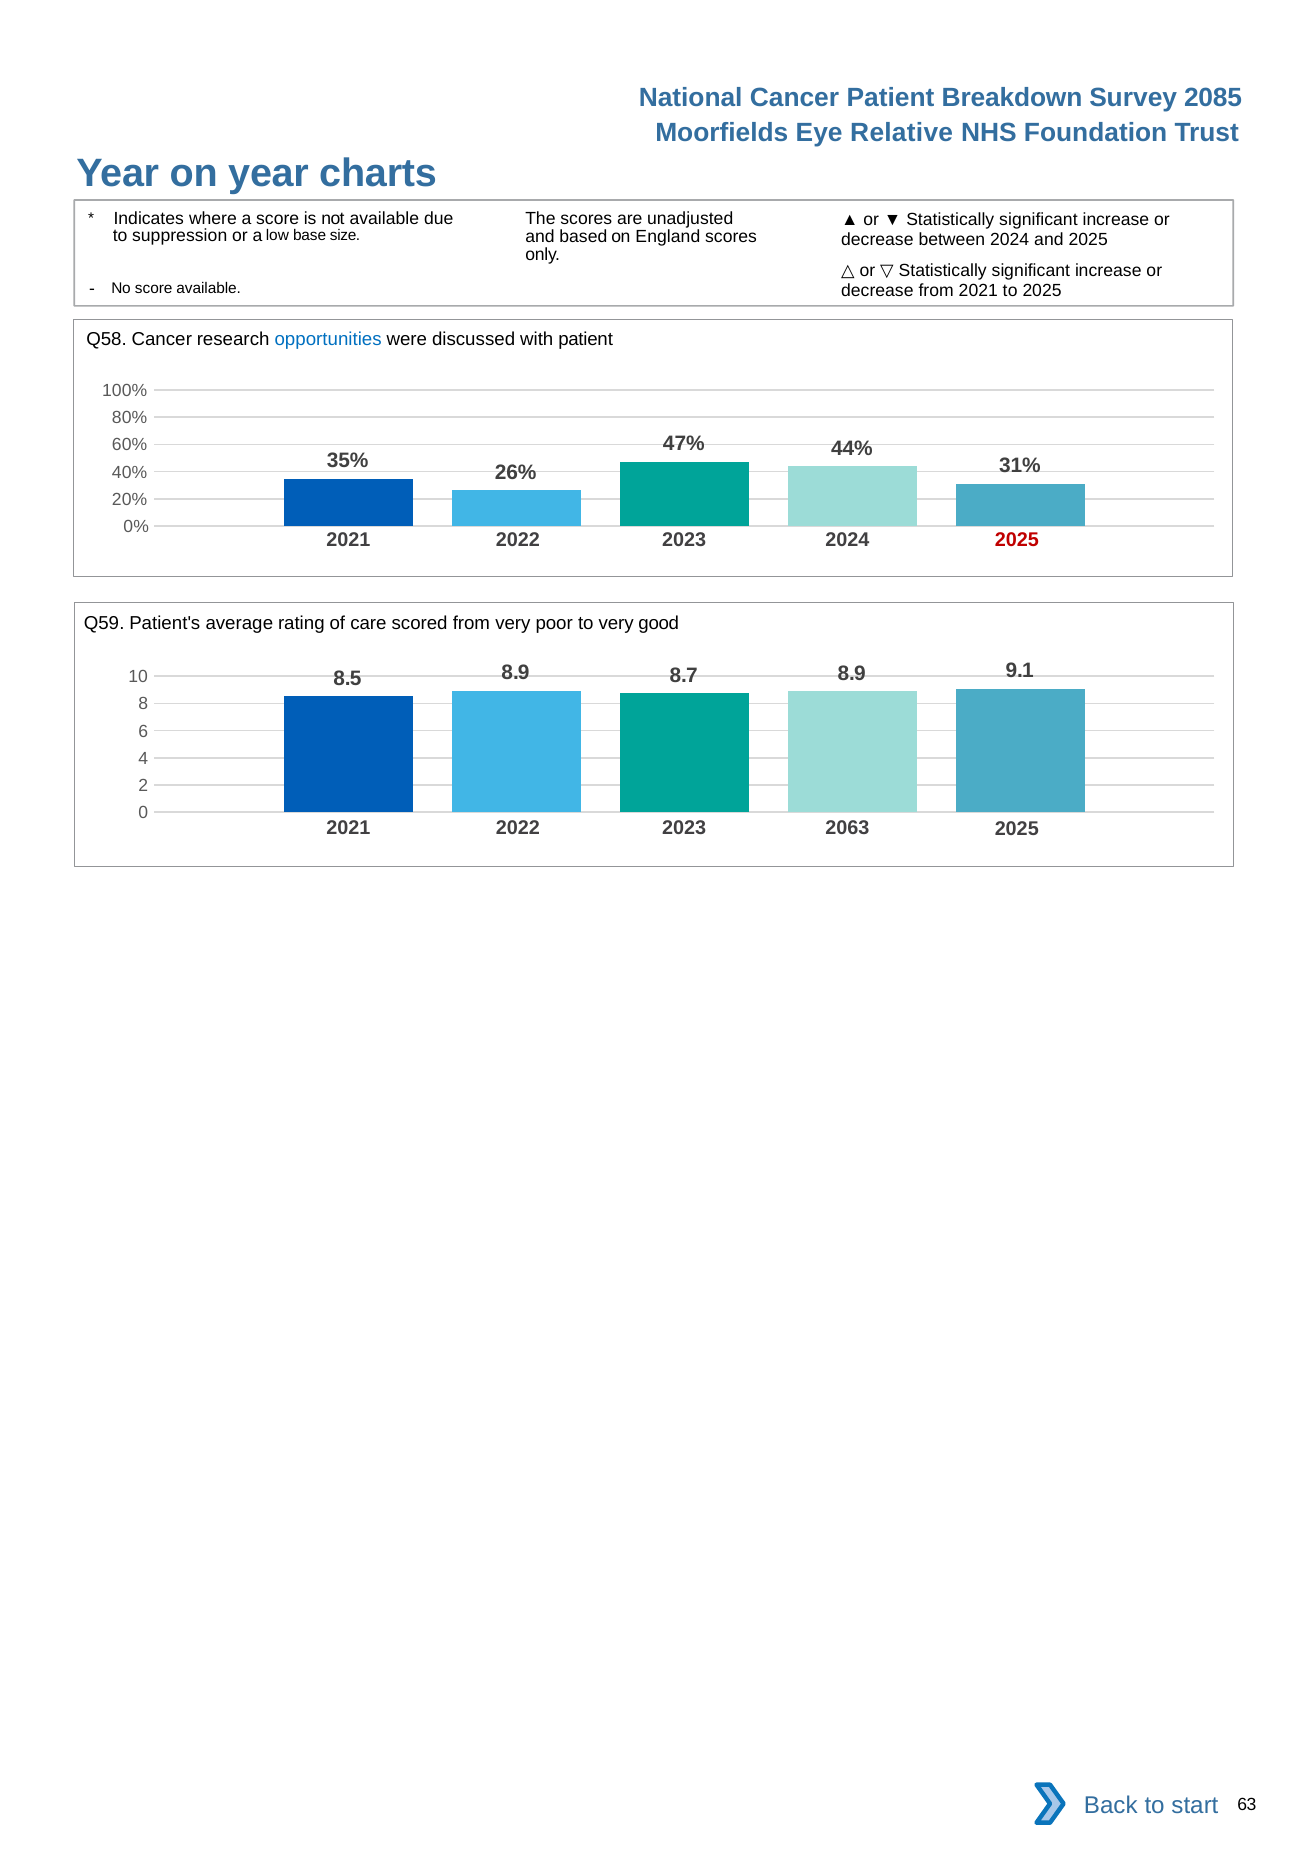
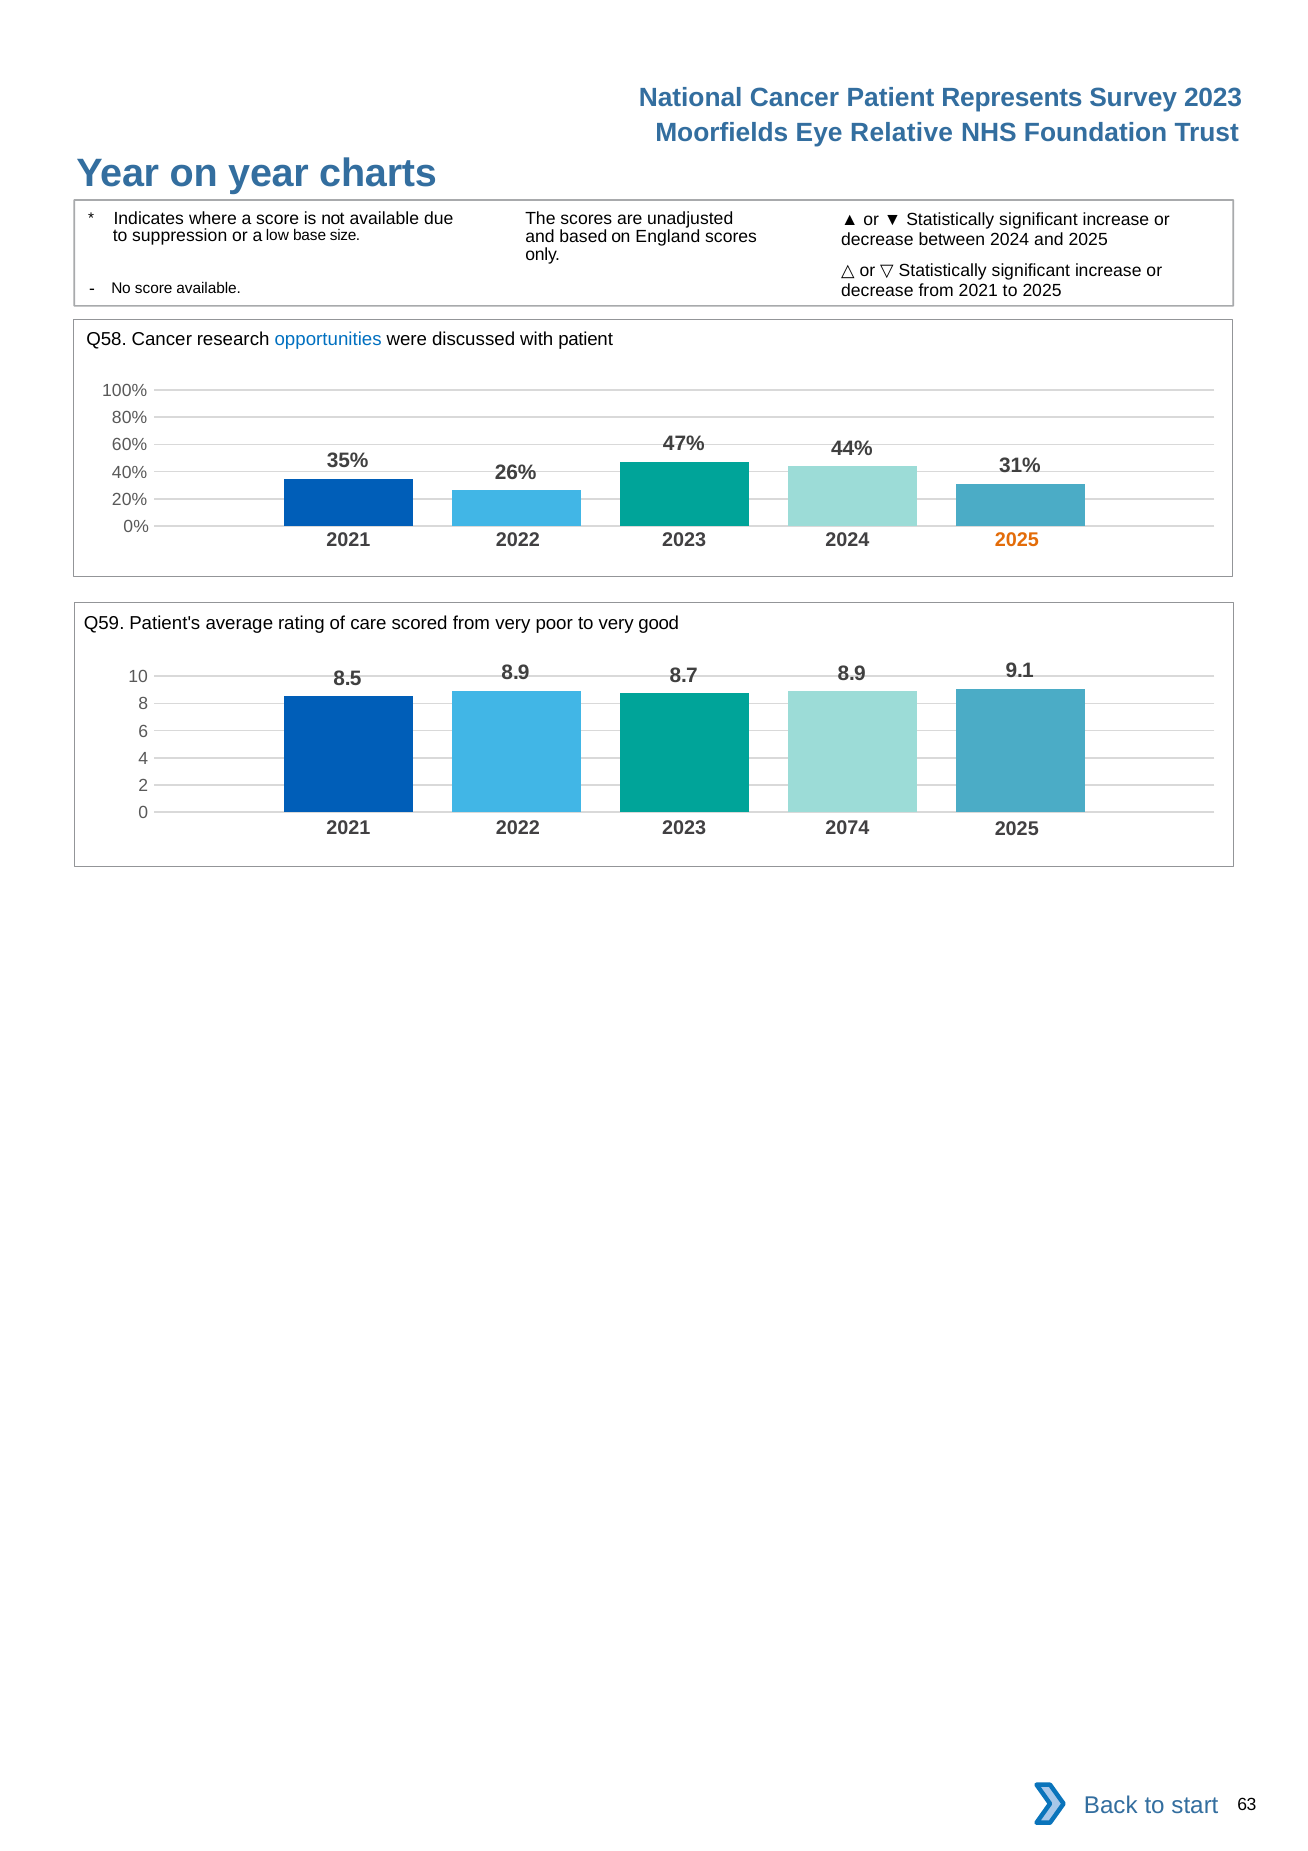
Breakdown: Breakdown -> Represents (1012, 97)
Survey 2085: 2085 -> 2023 (1213, 97)
2025 colour: red -> orange (1017, 540)
2063: 2063 -> 2074 (847, 828)
